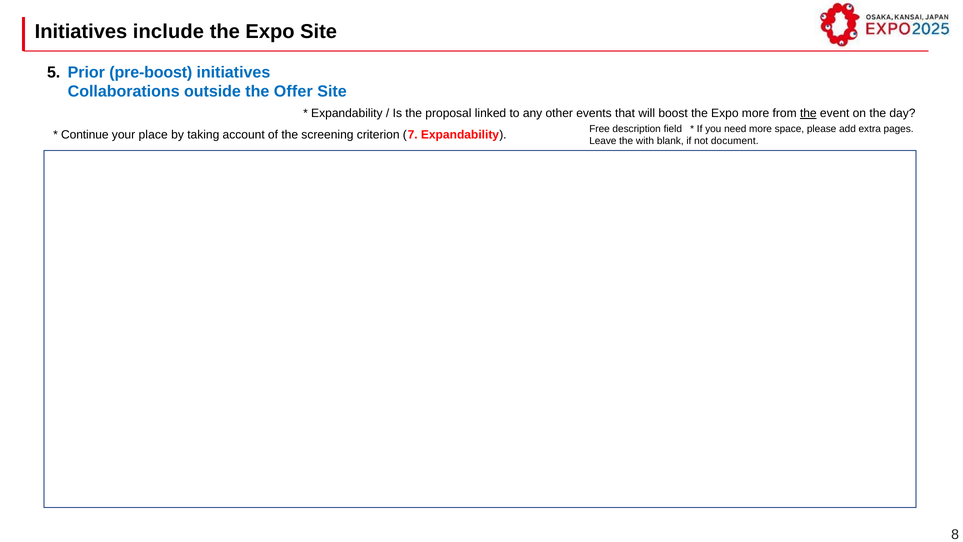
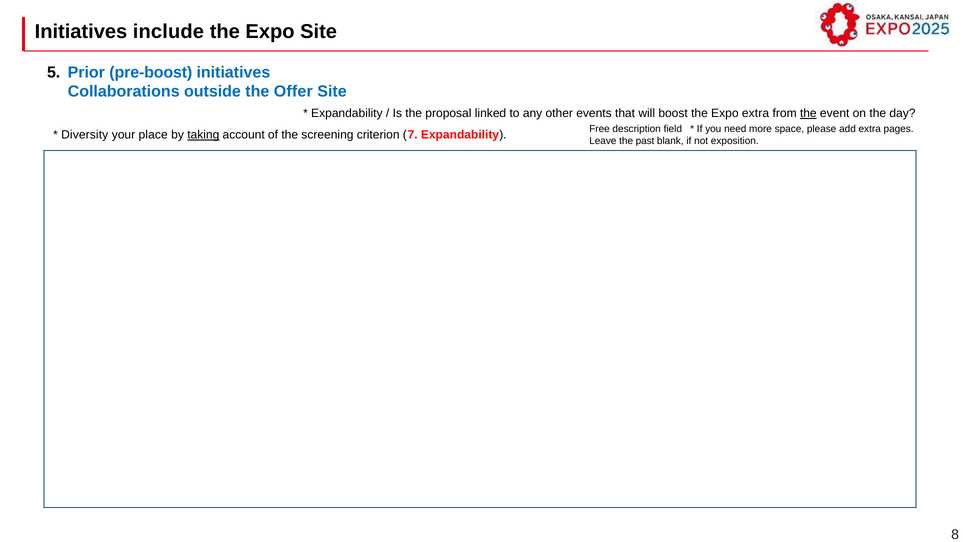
Expo more: more -> extra (755, 113)
Continue: Continue -> Diversity (85, 135)
taking underline: none -> present (203, 135)
with: with -> past (645, 141)
document: document -> exposition (735, 141)
